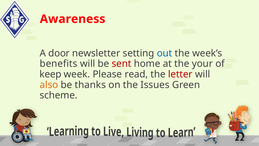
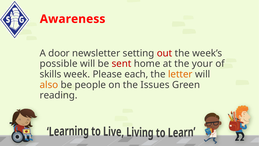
out colour: blue -> red (165, 53)
benefits: benefits -> possible (59, 64)
keep: keep -> skills (50, 74)
read: read -> each (136, 74)
letter colour: red -> orange (180, 74)
thanks: thanks -> people (90, 85)
scheme: scheme -> reading (59, 95)
